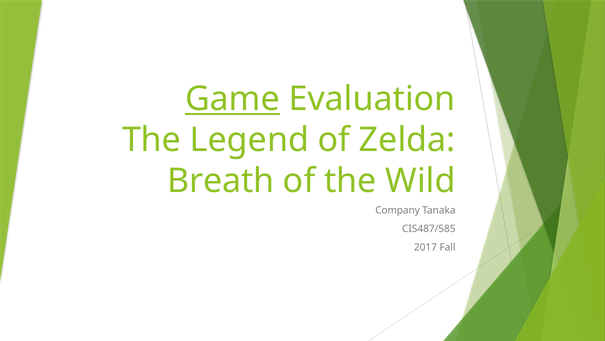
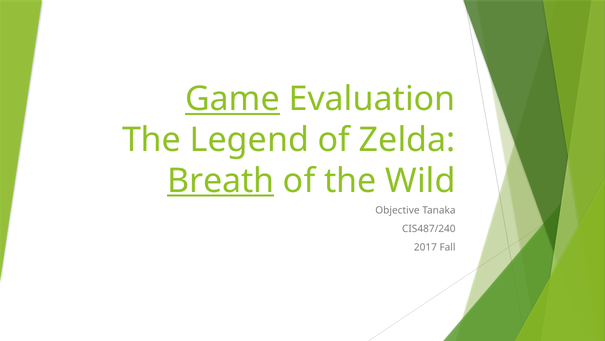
Breath underline: none -> present (221, 181)
Company: Company -> Objective (397, 210)
CIS487/585: CIS487/585 -> CIS487/240 (429, 228)
